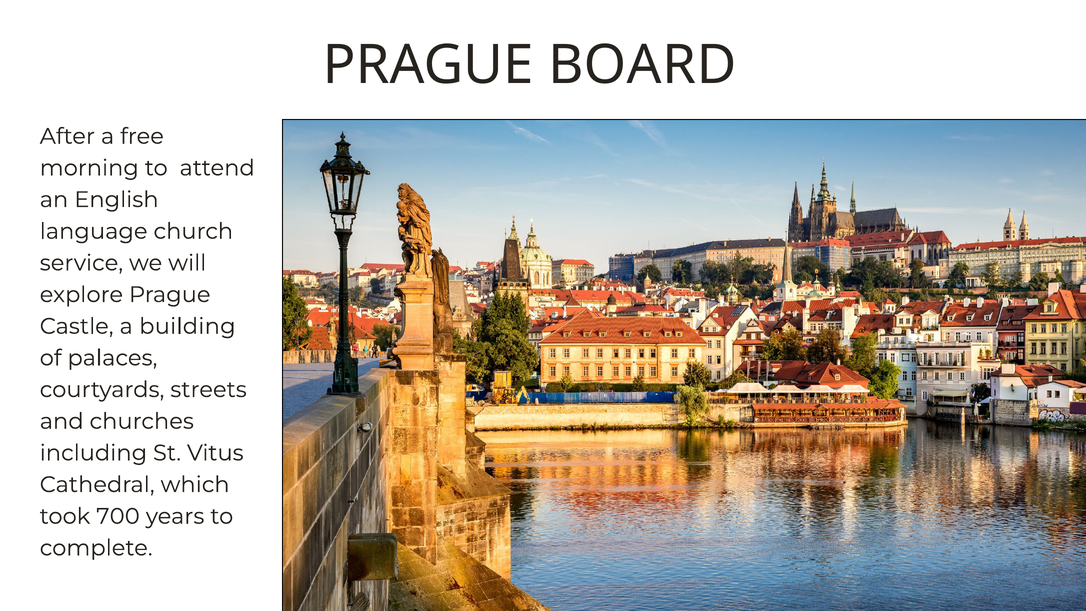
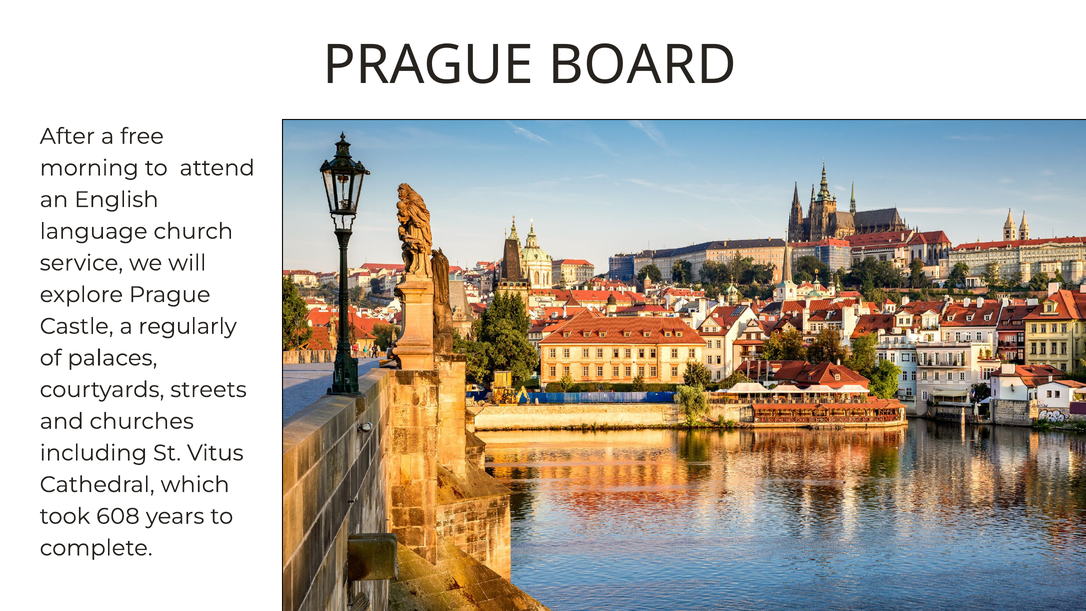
building: building -> regularly (188, 326)
700: 700 -> 608 (118, 516)
